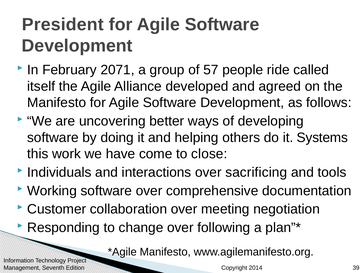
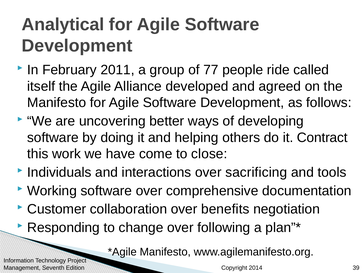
President: President -> Analytical (63, 25)
2071: 2071 -> 2011 (118, 70)
57: 57 -> 77 (211, 70)
Systems: Systems -> Contract (322, 137)
meeting: meeting -> benefits (225, 209)
